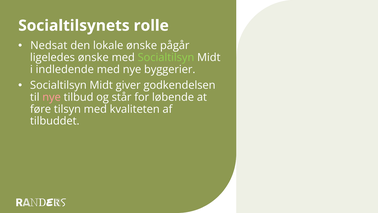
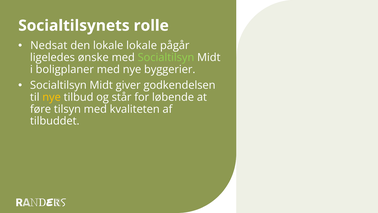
lokale ønske: ønske -> lokale (142, 46)
indledende: indledende -> boligplaner (65, 69)
nye colour: pink -> yellow (52, 97)
